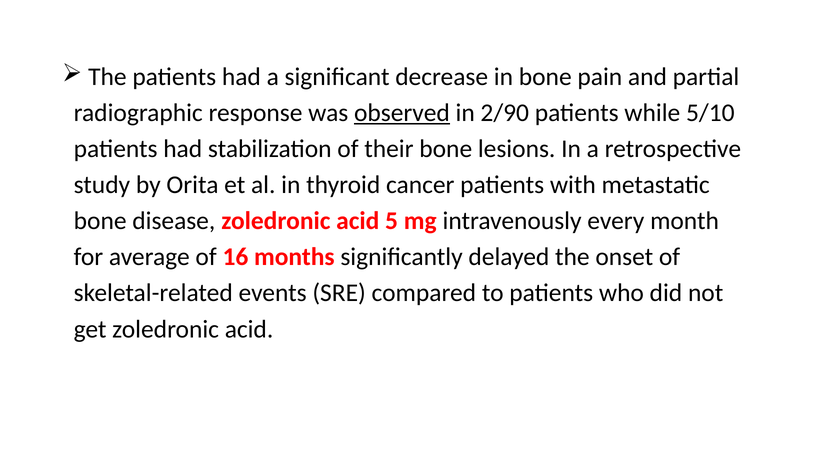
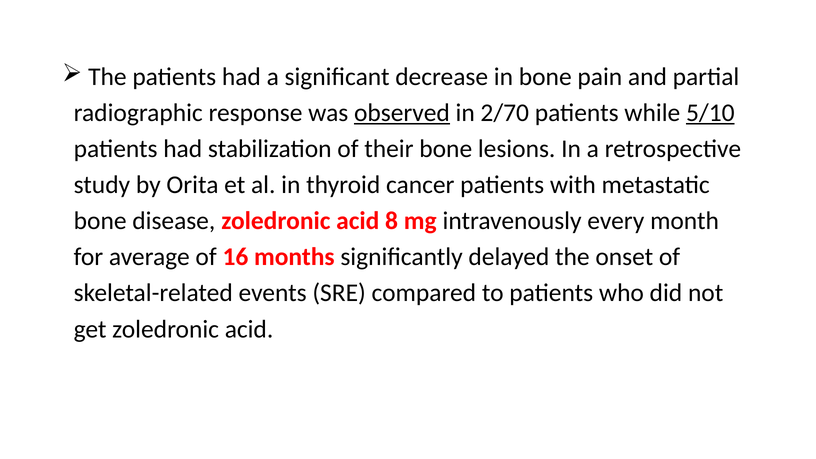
2/90: 2/90 -> 2/70 (505, 113)
5/10 underline: none -> present (710, 113)
5: 5 -> 8 (392, 221)
